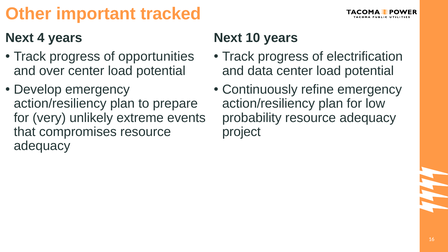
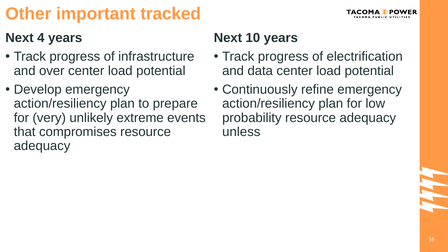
opportunities: opportunities -> infrastructure (156, 57)
project: project -> unless (241, 132)
